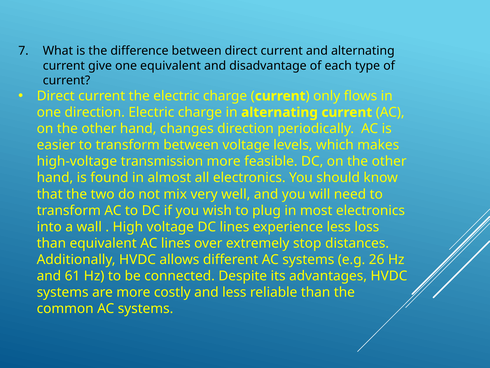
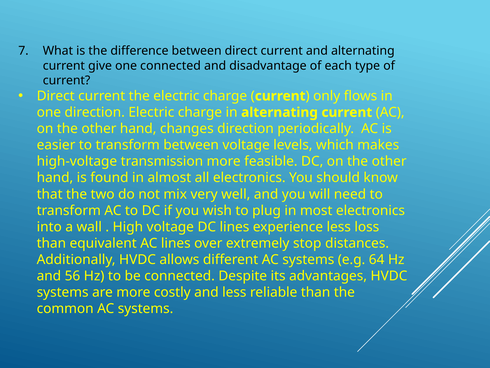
one equivalent: equivalent -> connected (170, 66)
26: 26 -> 64 (377, 259)
61: 61 -> 56 (72, 276)
